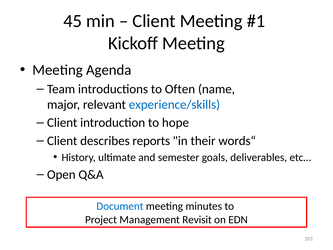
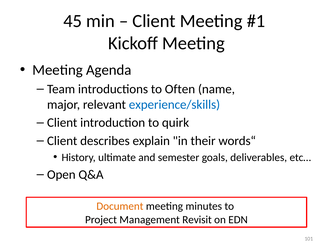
hope: hope -> quirk (176, 123)
reports: reports -> explain (151, 141)
Document colour: blue -> orange (120, 206)
